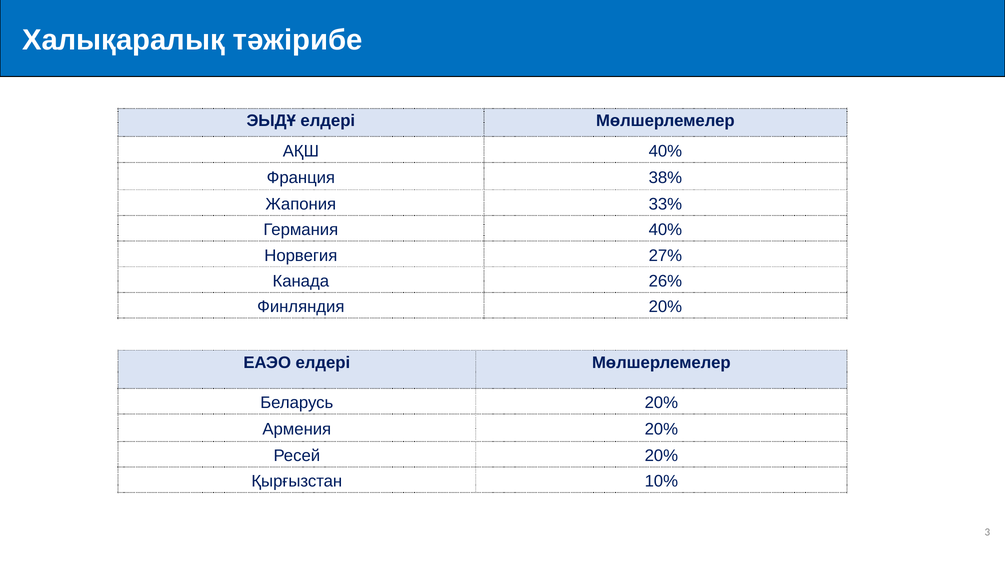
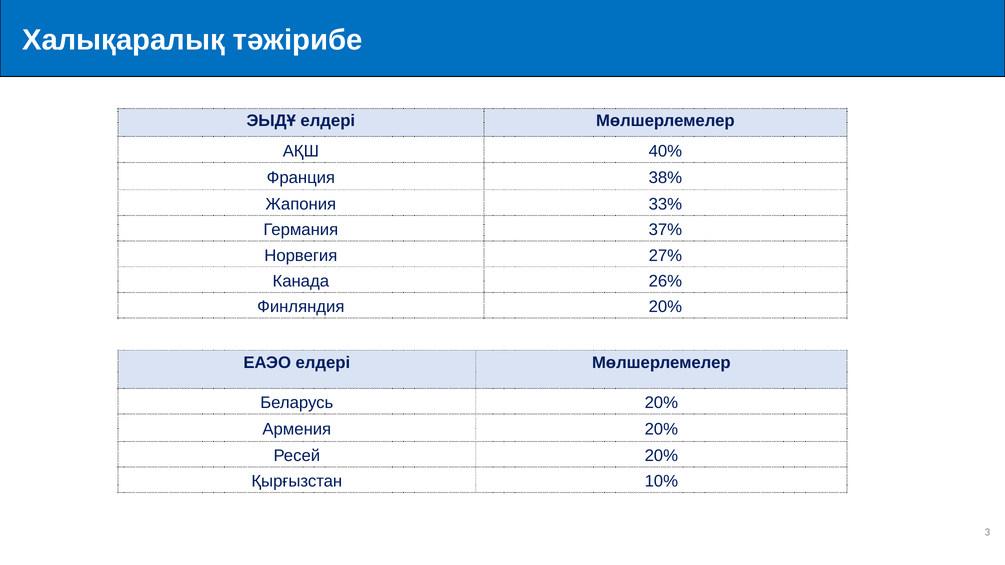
Германия 40%: 40% -> 37% (665, 230)
